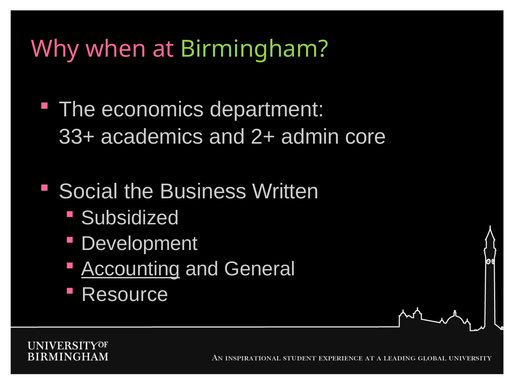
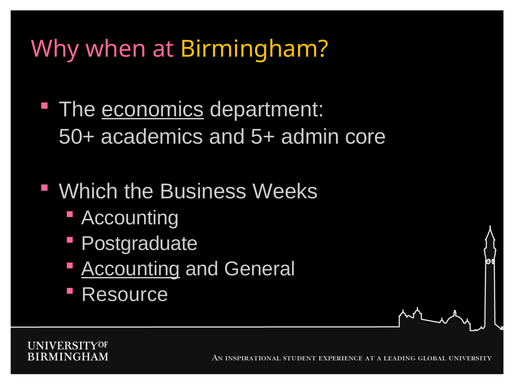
Birmingham colour: light green -> yellow (254, 49)
economics underline: none -> present (153, 110)
33+: 33+ -> 50+ (77, 137)
2+: 2+ -> 5+ (263, 137)
Social: Social -> Which (88, 192)
Written: Written -> Weeks (285, 192)
Subsidized: Subsidized -> Accounting (130, 218)
Development: Development -> Postgraduate (140, 244)
